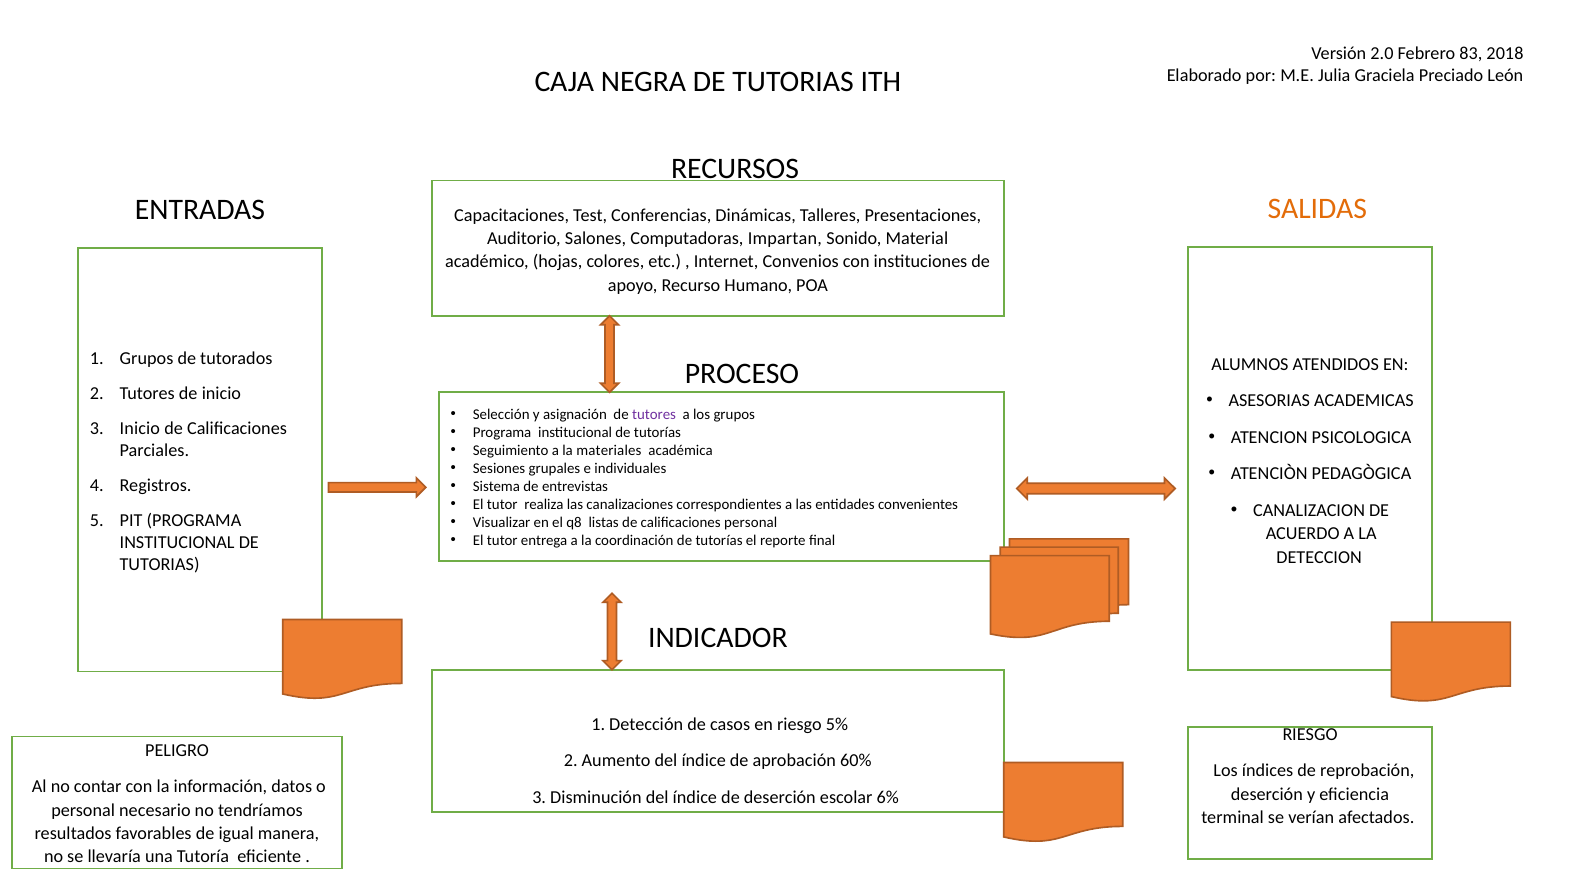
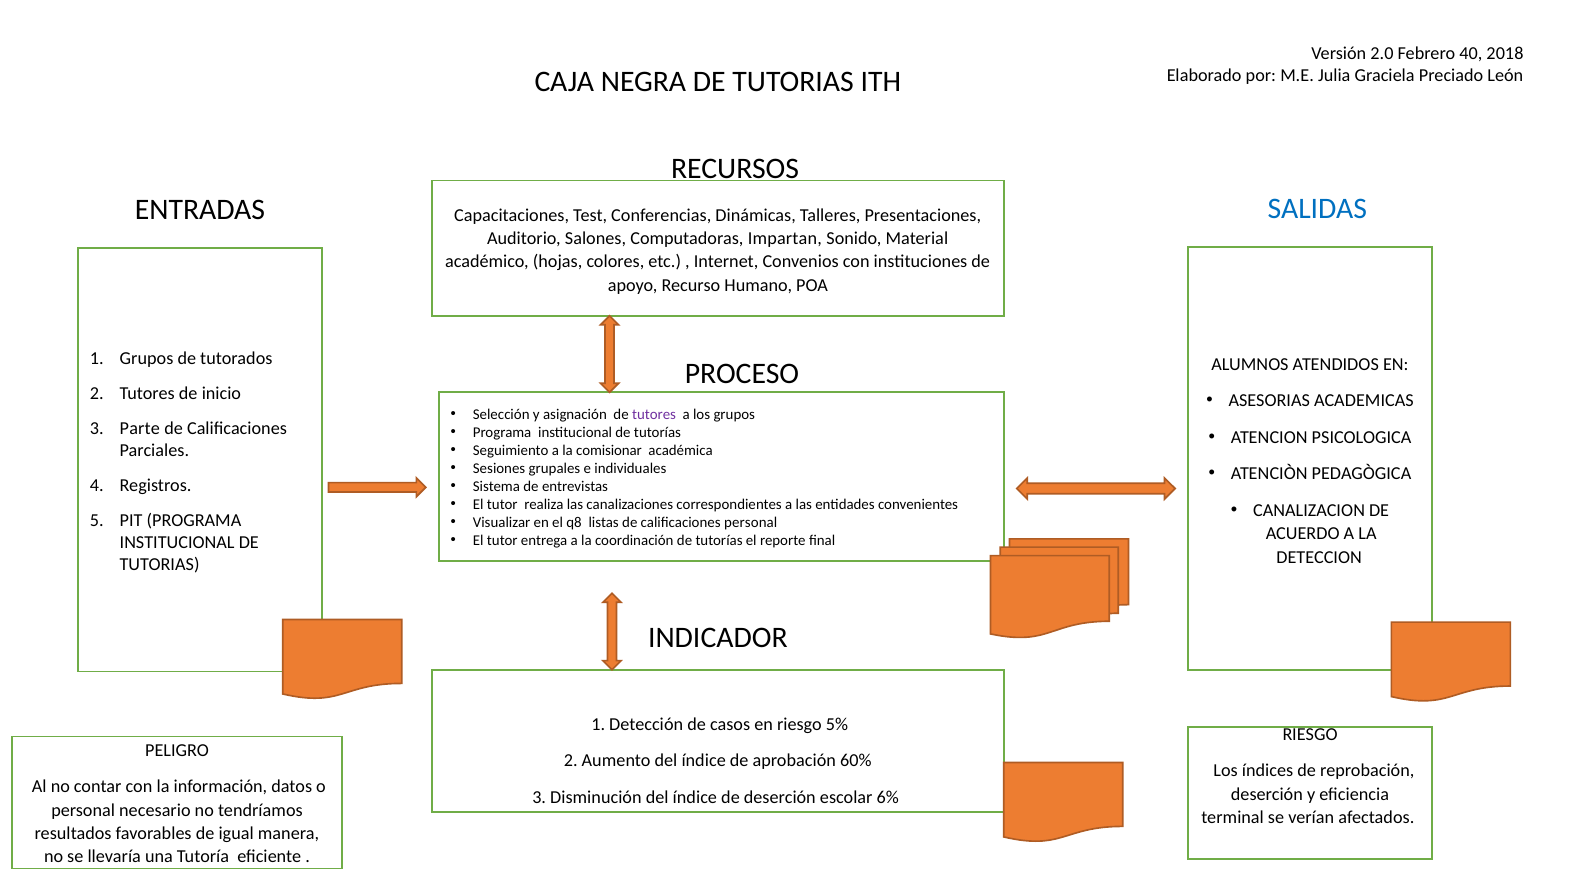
83: 83 -> 40 (1471, 53)
SALIDAS colour: orange -> blue (1317, 209)
3 Inicio: Inicio -> Parte (140, 428)
materiales: materiales -> comisionar (609, 450)
